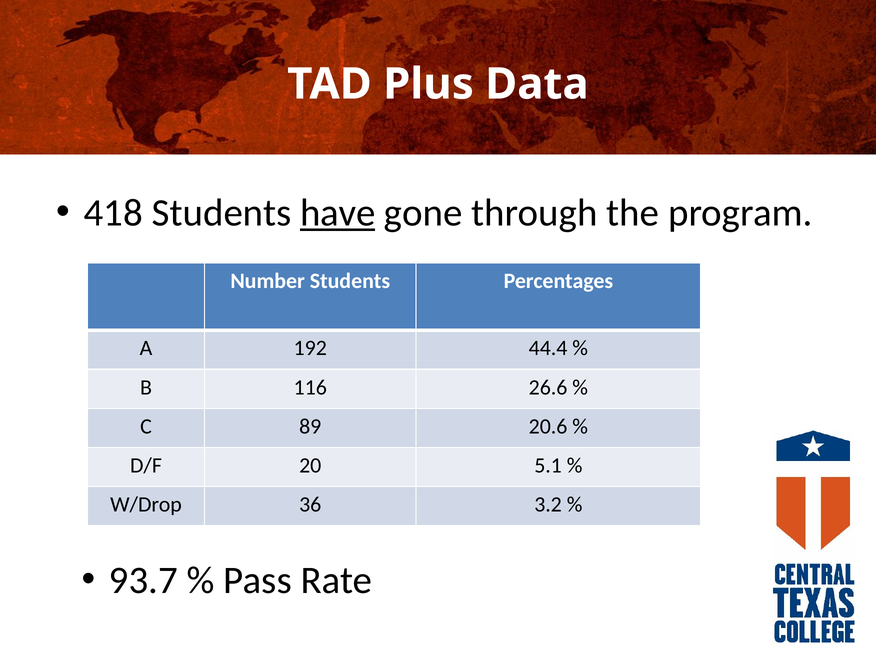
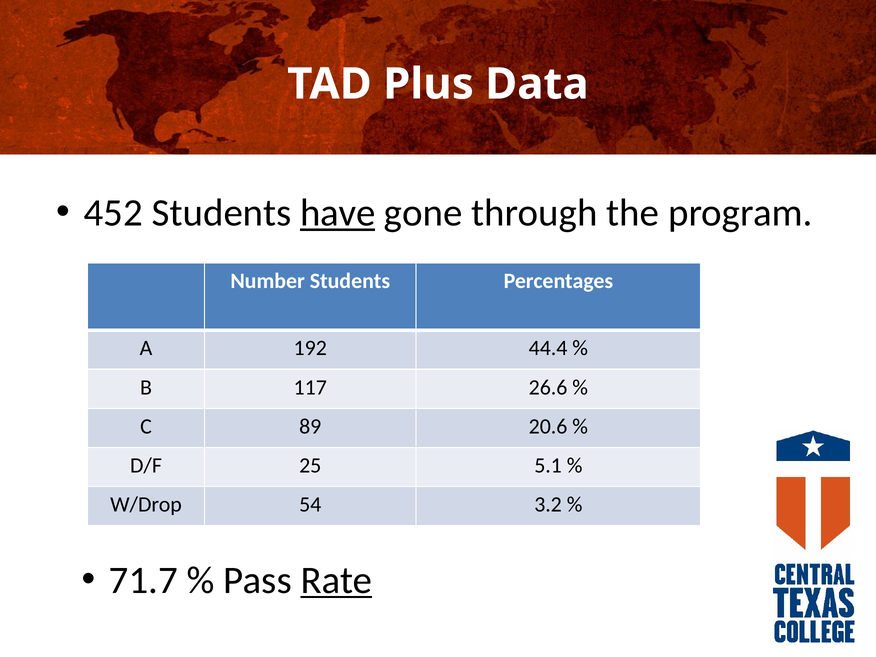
418: 418 -> 452 (113, 213)
116: 116 -> 117 (310, 387)
20: 20 -> 25 (310, 465)
36: 36 -> 54 (310, 504)
93.7: 93.7 -> 71.7 (143, 580)
Rate underline: none -> present (337, 580)
